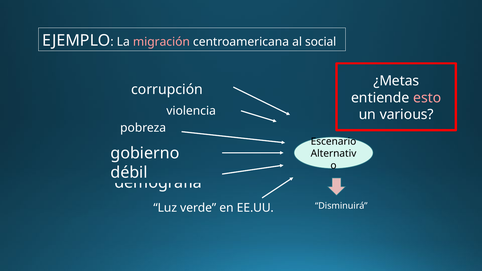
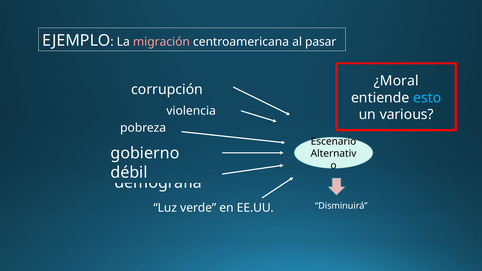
social: social -> pasar (321, 42)
¿Metas: ¿Metas -> ¿Moral (396, 81)
esto colour: pink -> light blue (427, 98)
